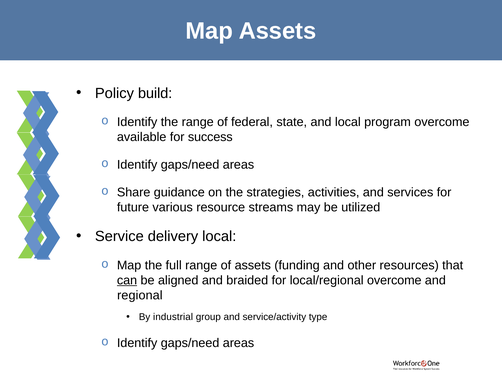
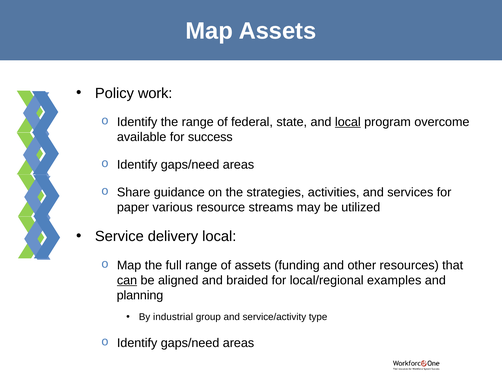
build: build -> work (155, 93)
local underline: none -> present (348, 122)
future: future -> paper (133, 207)
local/regional overcome: overcome -> examples (394, 280)
regional: regional -> planning (140, 295)
